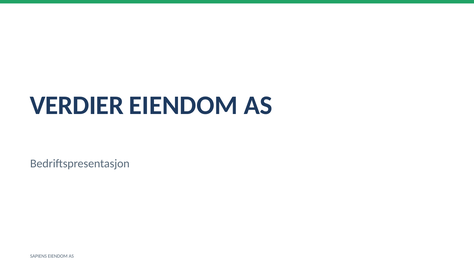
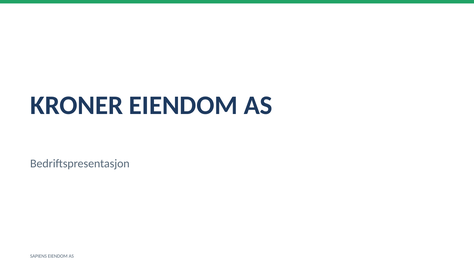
VERDIER: VERDIER -> KRONER (77, 105)
